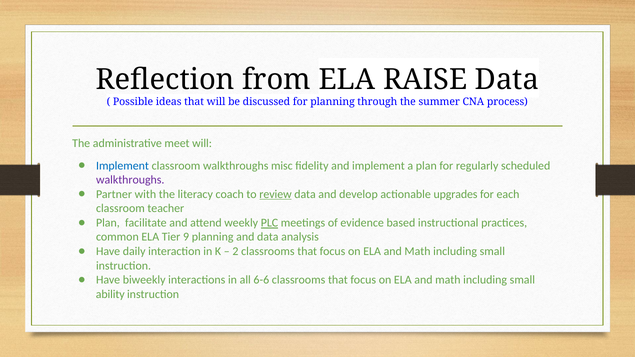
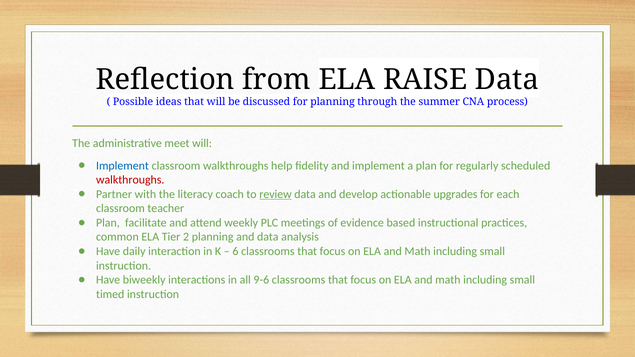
misc: misc -> help (282, 166)
walkthroughs colour: purple -> red (130, 180)
PLC underline: present -> none (269, 223)
9: 9 -> 2 (186, 237)
2: 2 -> 6 (235, 251)
6-6: 6-6 -> 9-6 (261, 280)
ability: ability -> timed (110, 294)
